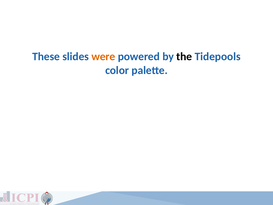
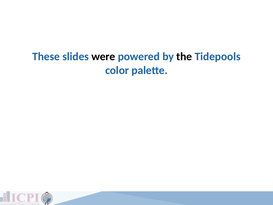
were colour: orange -> black (103, 57)
